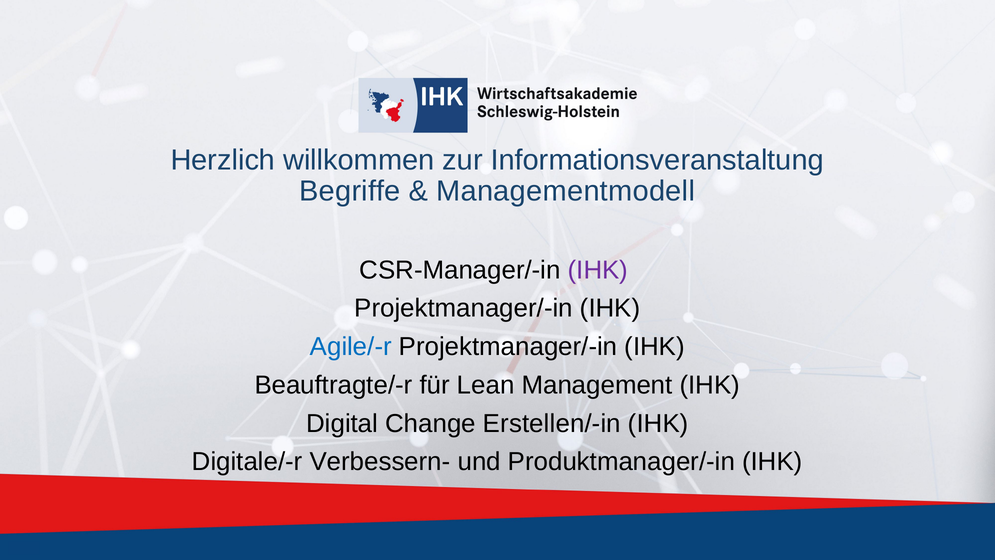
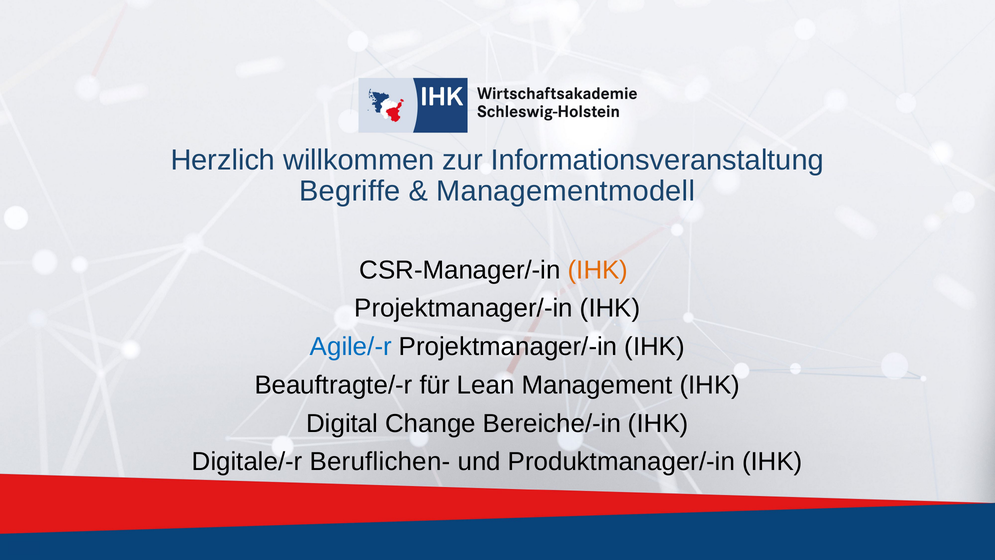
IHK colour: purple -> orange (598, 270)
Erstellen/-in: Erstellen/-in -> Bereiche/-in (552, 423)
Verbessern-: Verbessern- -> Beruflichen- (380, 462)
